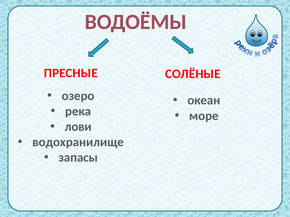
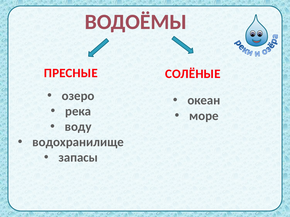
лови: лови -> воду (78, 127)
